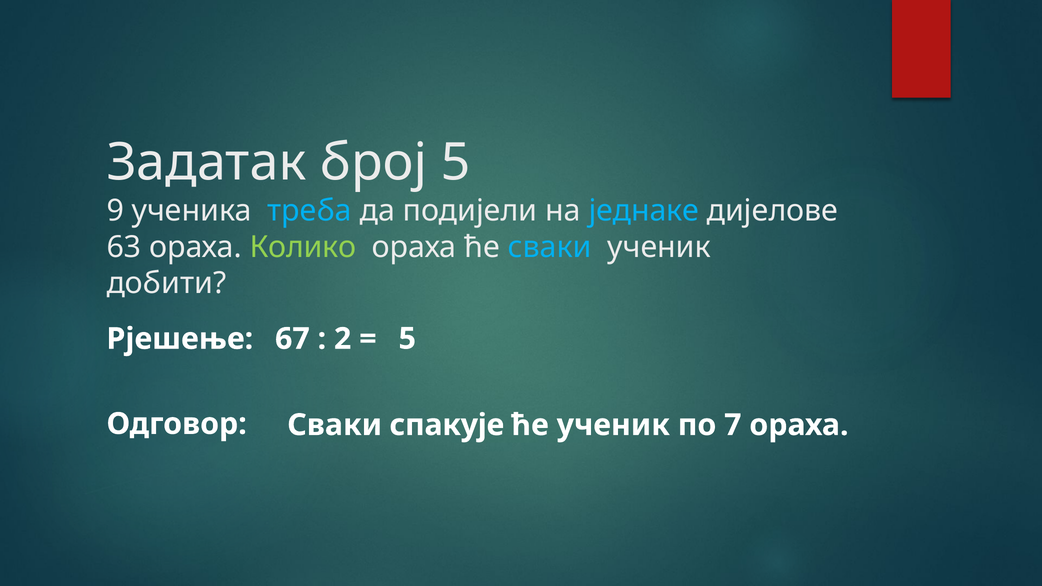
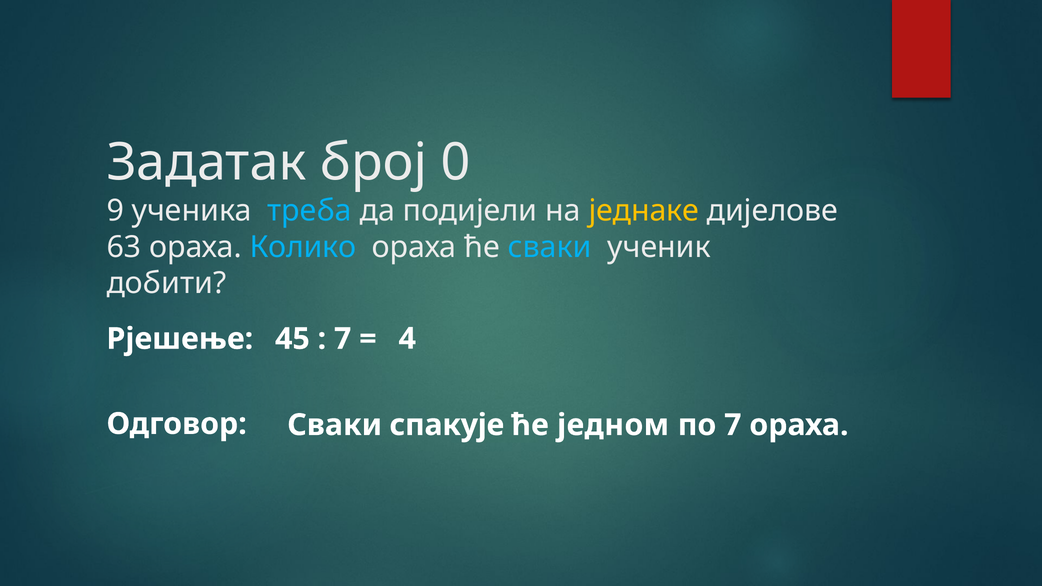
број 5: 5 -> 0 (456, 163)
једнаке colour: light blue -> yellow (644, 211)
Колико colour: light green -> light blue (303, 247)
67: 67 -> 45 (292, 339)
2: 2 -> 7 (343, 339)
5: 5 -> 4 (407, 339)
ће ученик: ученик -> једном (613, 425)
